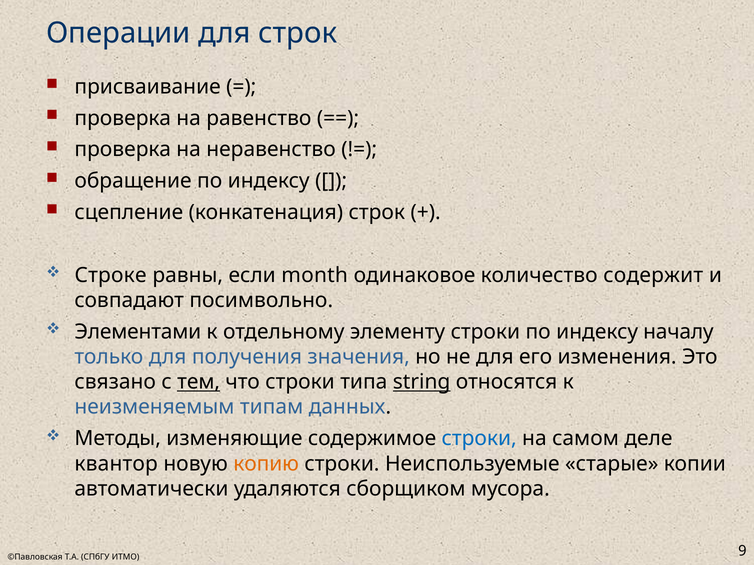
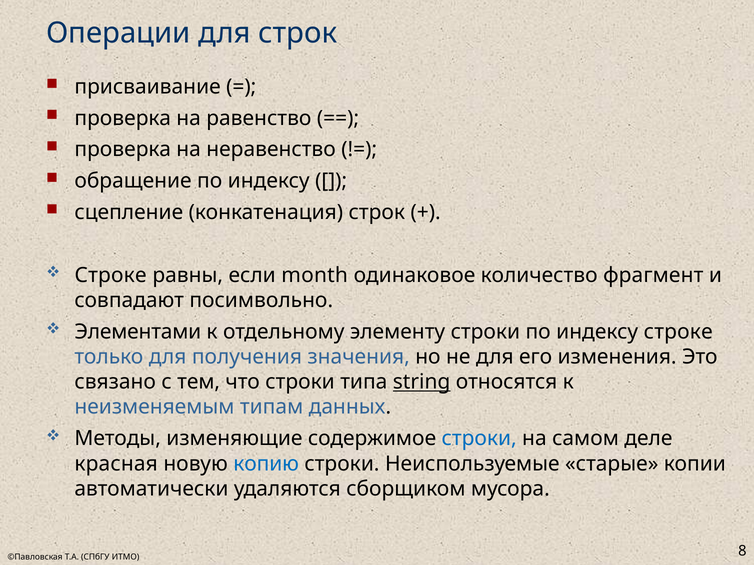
содержит: содержит -> фрагмент (653, 275)
индексу началу: началу -> строке (678, 332)
тем underline: present -> none (199, 382)
квантор: квантор -> красная (116, 464)
копию colour: orange -> blue (266, 464)
9: 9 -> 8 (742, 552)
